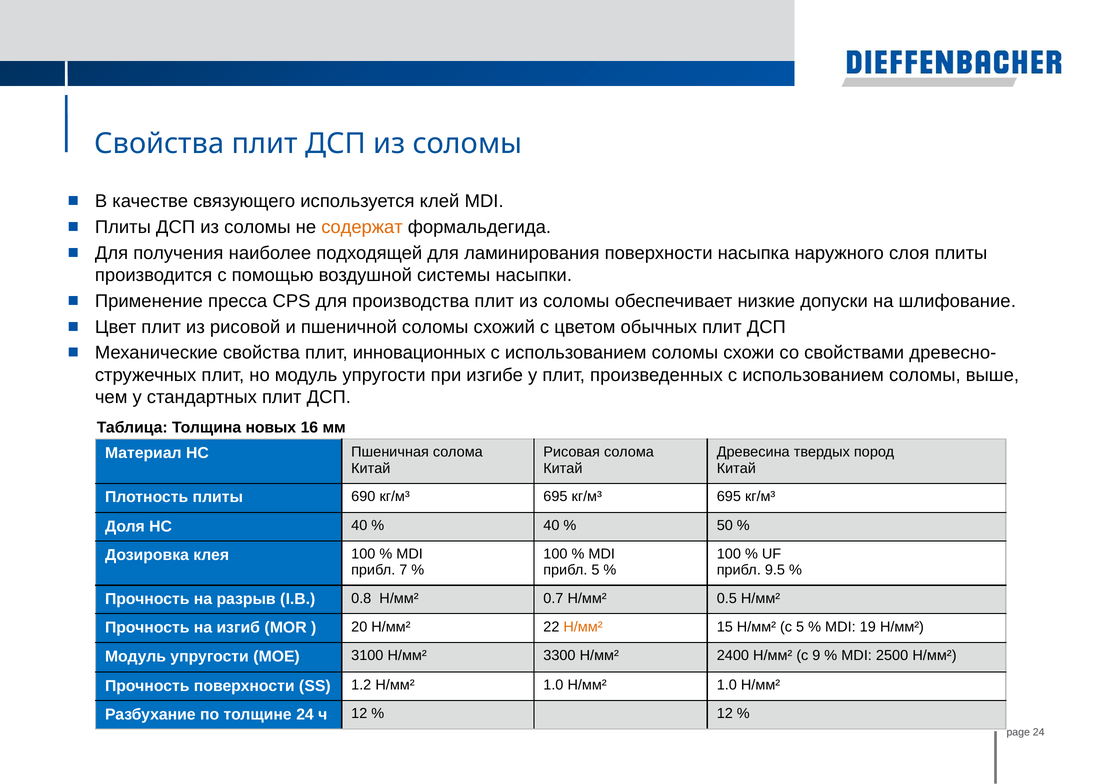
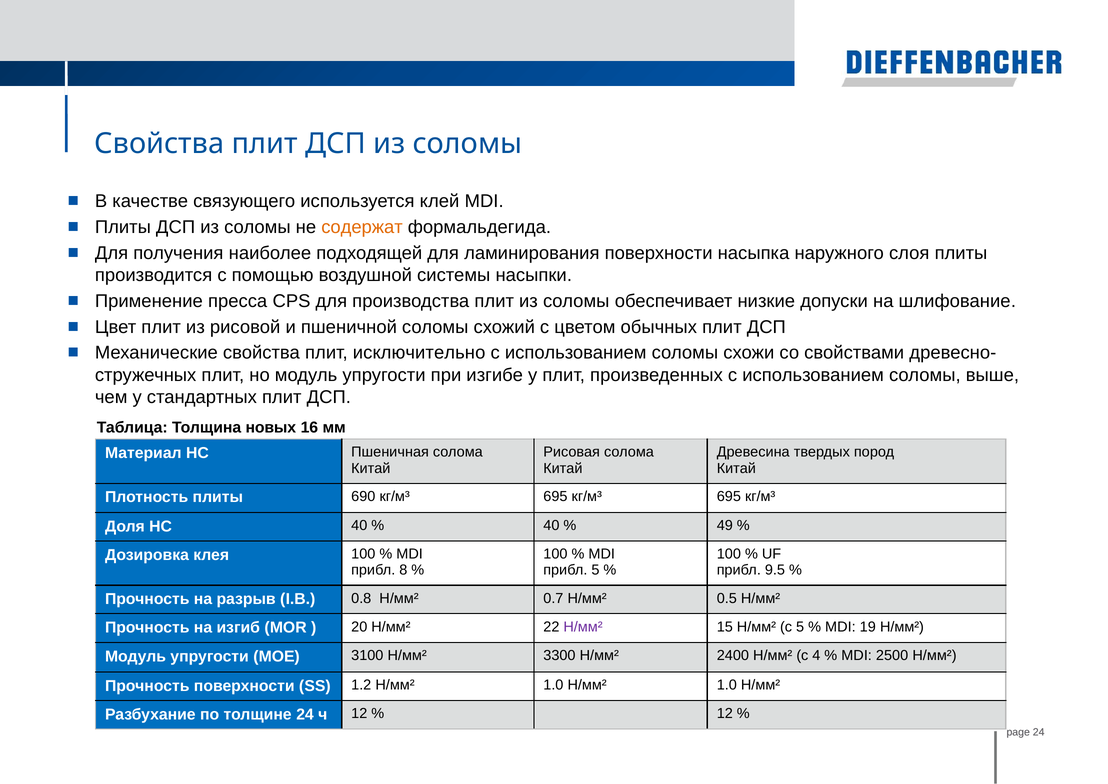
инновационных: инновационных -> исключительно (419, 353)
50: 50 -> 49 (725, 525)
7: 7 -> 8 (403, 570)
Н/мм² colour: orange -> purple (583, 626)
9: 9 -> 4 (816, 655)
